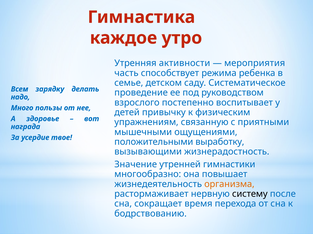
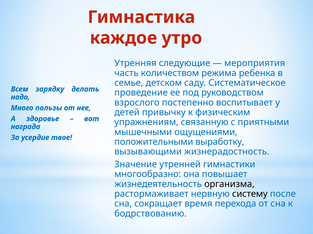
активности: активности -> следующие (185, 63)
способствует: способствует -> количеством (170, 73)
организма colour: orange -> black (229, 185)
